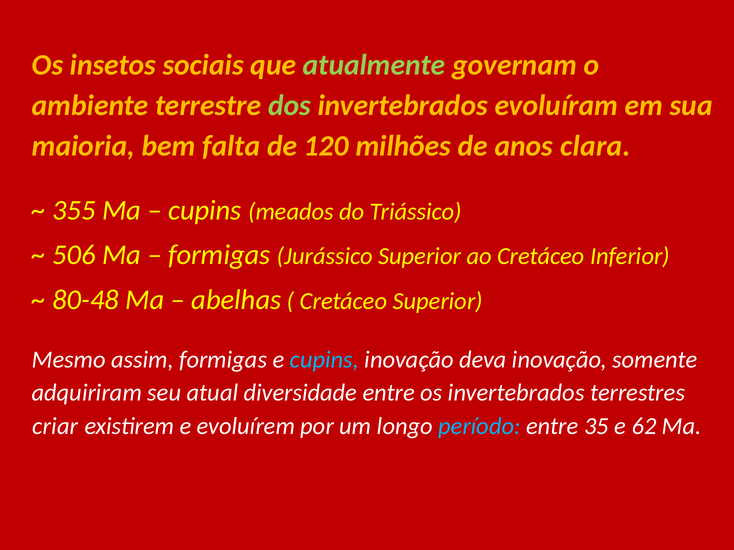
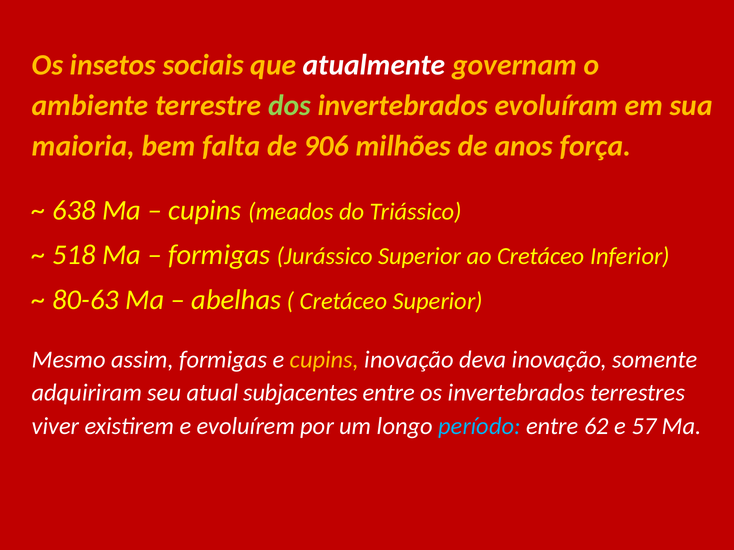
atualmente colour: light green -> white (374, 65)
120: 120 -> 906 (326, 146)
clara: clara -> força (595, 146)
355: 355 -> 638 (74, 210)
506: 506 -> 518 (74, 255)
80-48: 80-48 -> 80-63 (86, 300)
cupins colour: light blue -> yellow (324, 360)
diversidade: diversidade -> subjacentes (301, 393)
criar: criar -> viver (55, 427)
35: 35 -> 62 (596, 427)
62: 62 -> 57 (644, 427)
